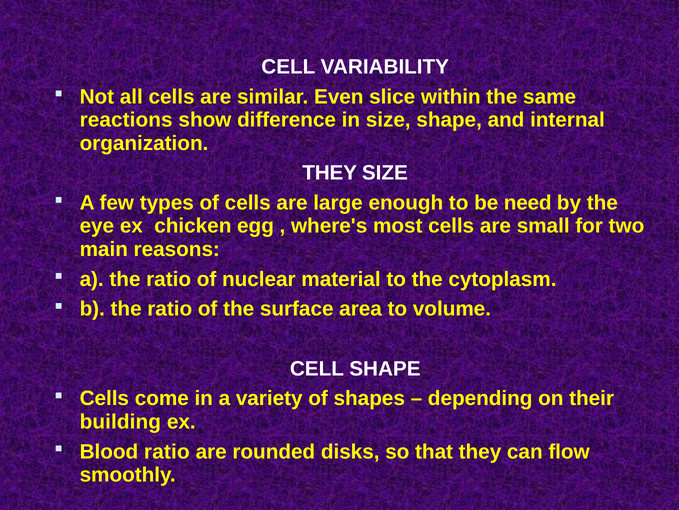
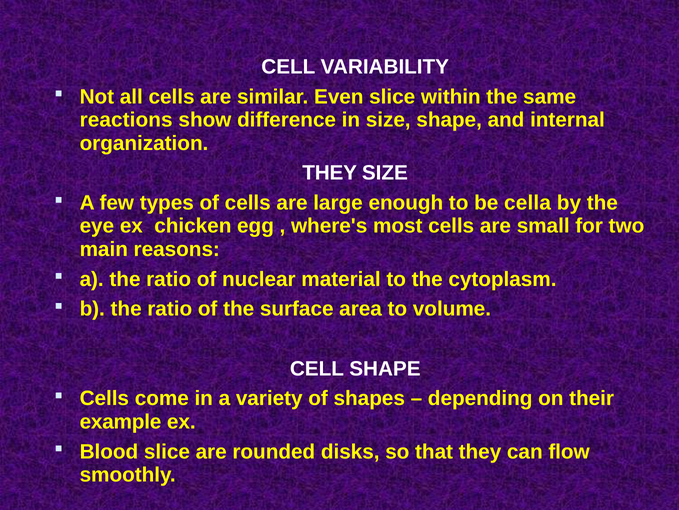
need: need -> cella (528, 203)
building: building -> example (121, 421)
Blood ratio: ratio -> slice (167, 451)
